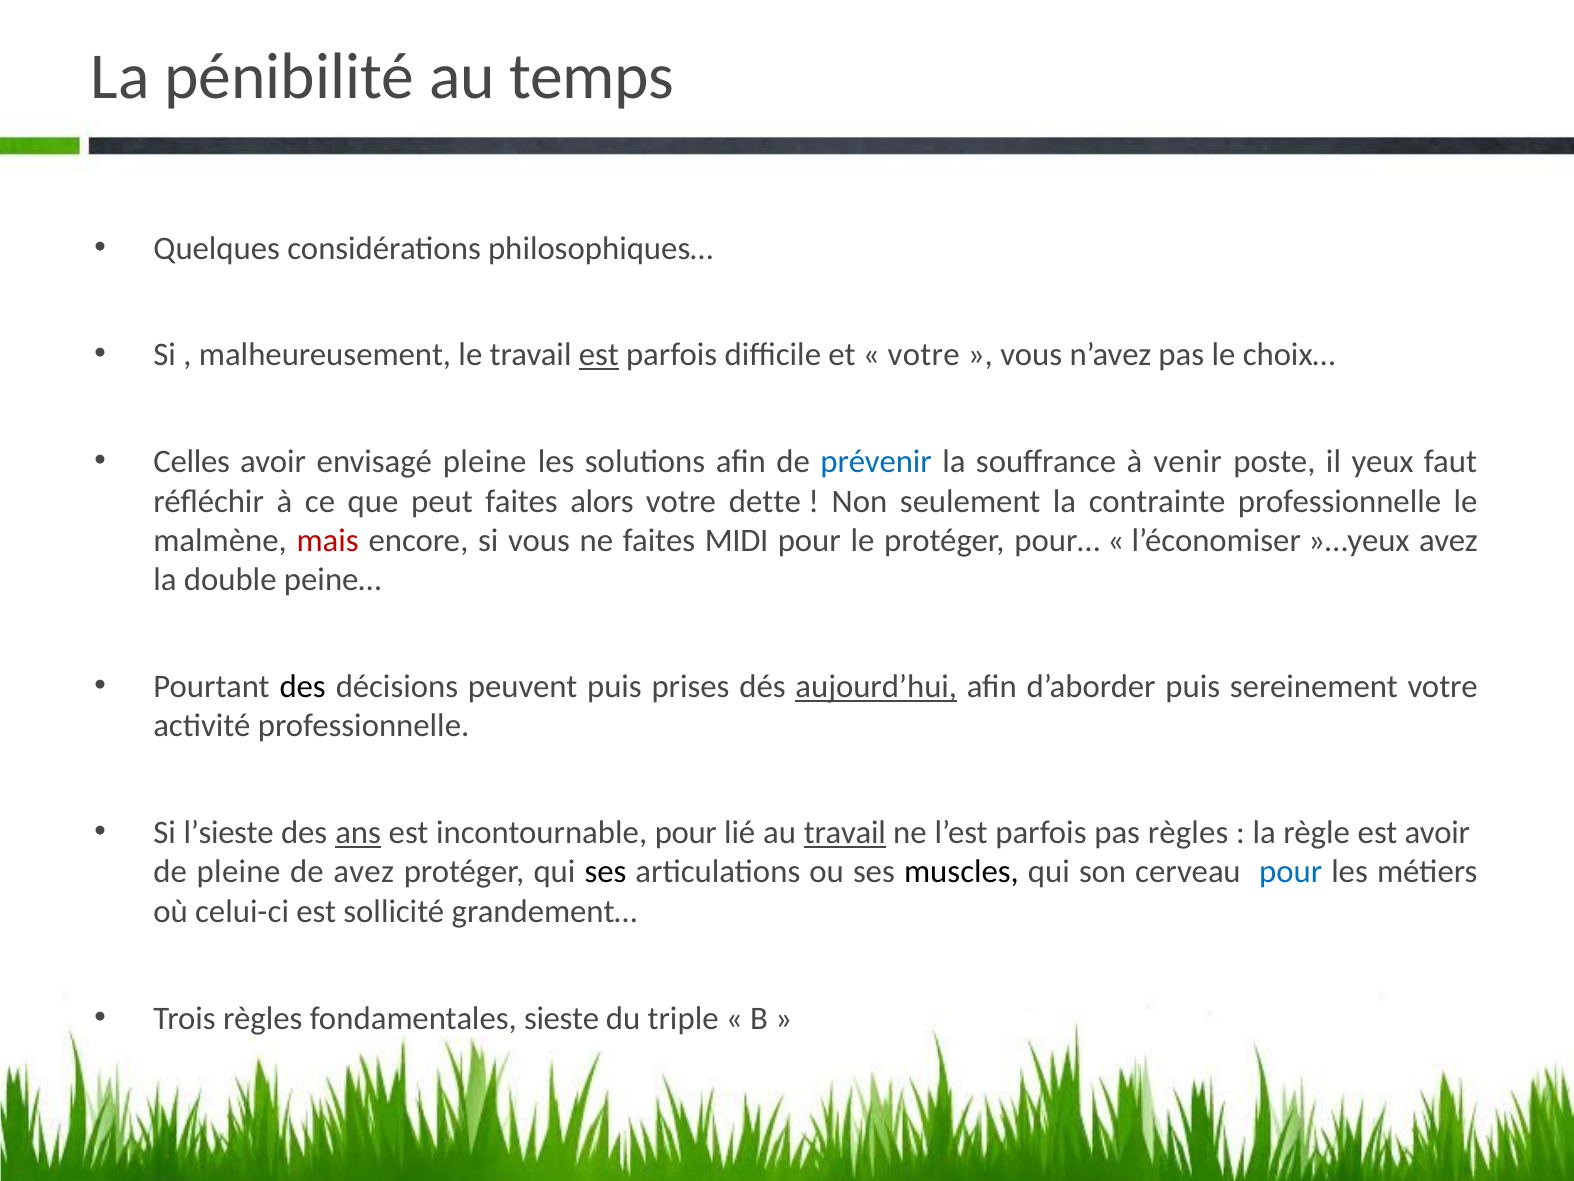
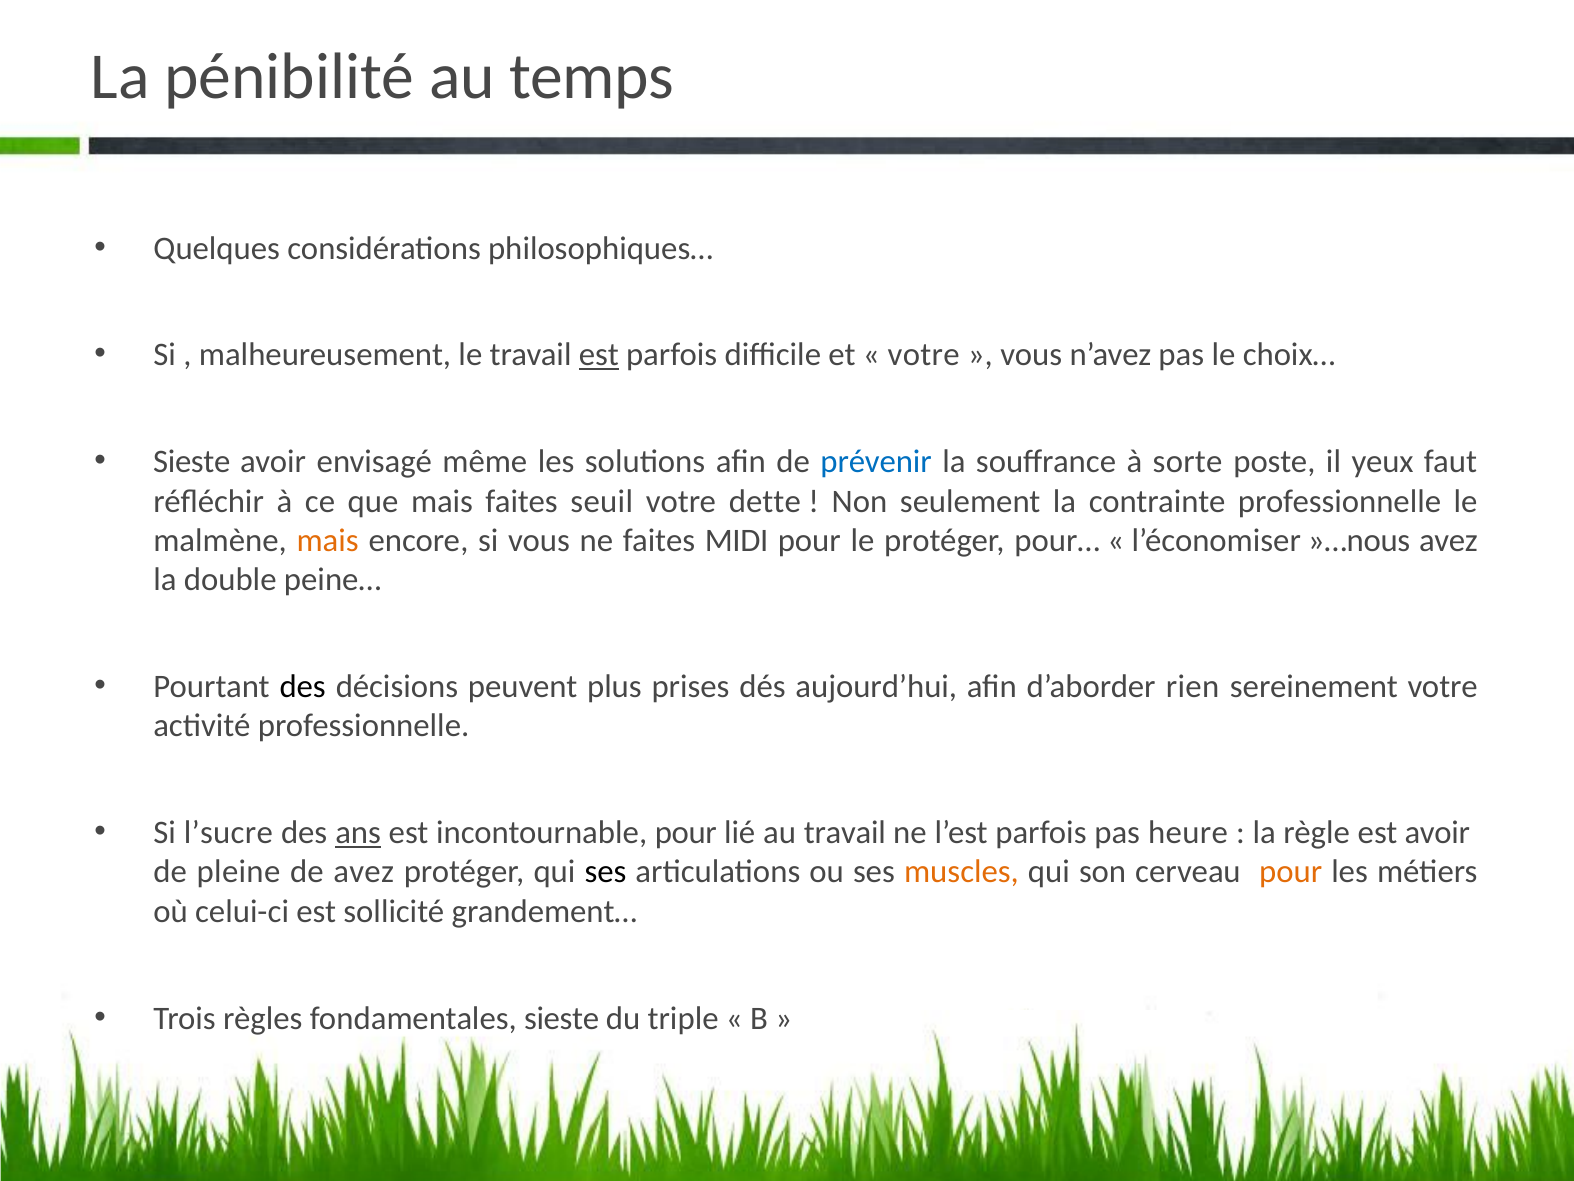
Celles: Celles -> Sieste (192, 462)
envisagé pleine: pleine -> même (485, 462)
venir: venir -> sorte (1188, 462)
que peut: peut -> mais (442, 501)
alors: alors -> seuil (602, 501)
mais colour: red -> orange (328, 540)
»…yeux: »…yeux -> »…nous (1359, 540)
peuvent puis: puis -> plus (614, 686)
aujourd’hui underline: present -> none (876, 686)
d’aborder puis: puis -> rien (1193, 686)
l’sieste: l’sieste -> l’sucre (228, 832)
travail underline: present -> none (845, 832)
pas règles: règles -> heure (1188, 832)
muscles colour: black -> orange (961, 872)
pour colour: blue -> orange (1291, 872)
